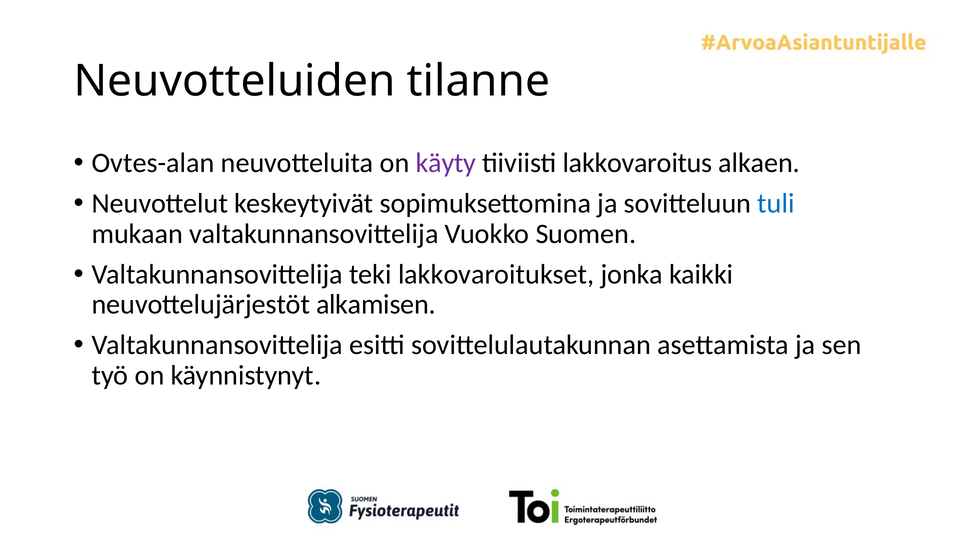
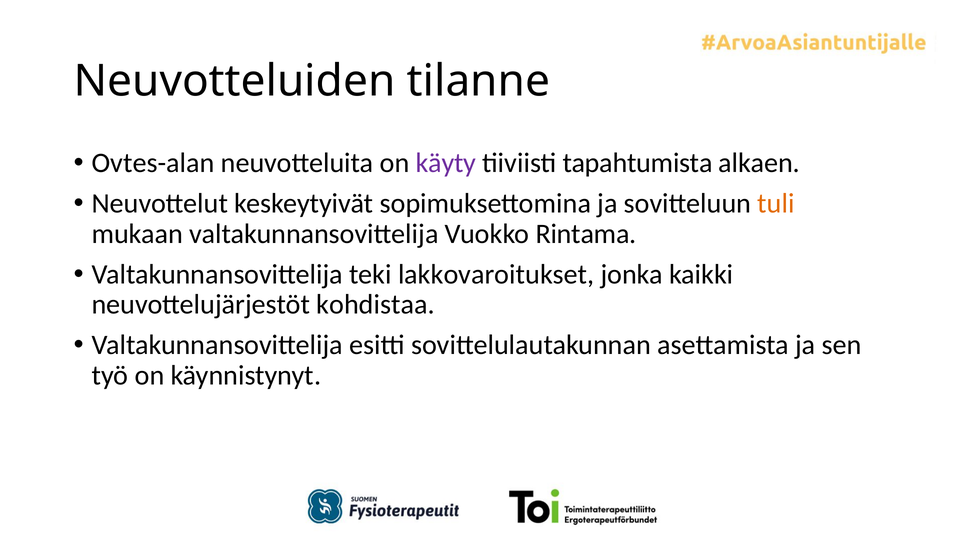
lakkovaroitus: lakkovaroitus -> tapahtumista (638, 163)
tuli colour: blue -> orange (776, 204)
Suomen: Suomen -> Rintama (586, 234)
alkamisen: alkamisen -> kohdistaa (376, 305)
